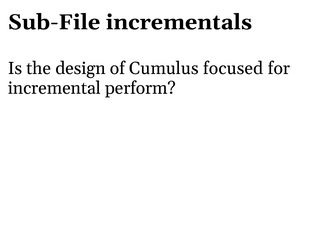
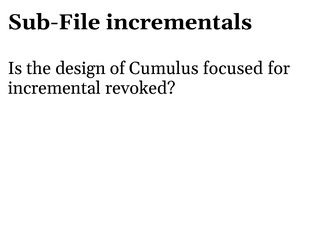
perform: perform -> revoked (140, 88)
